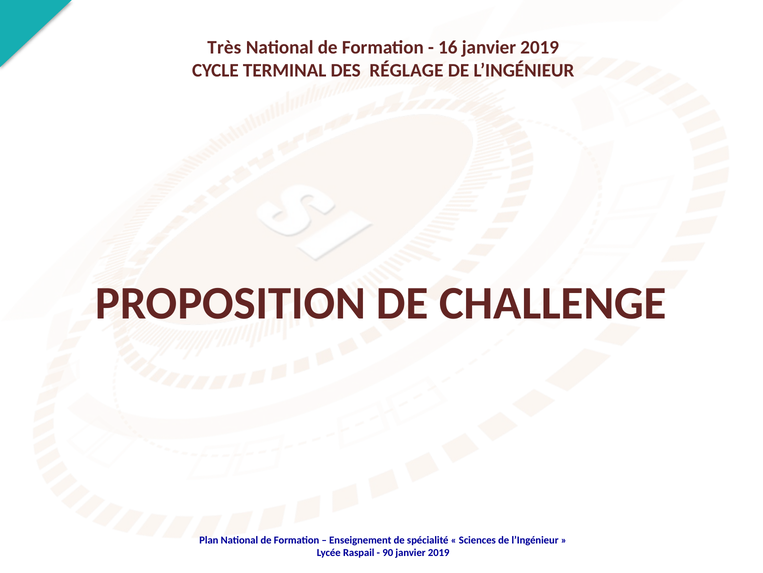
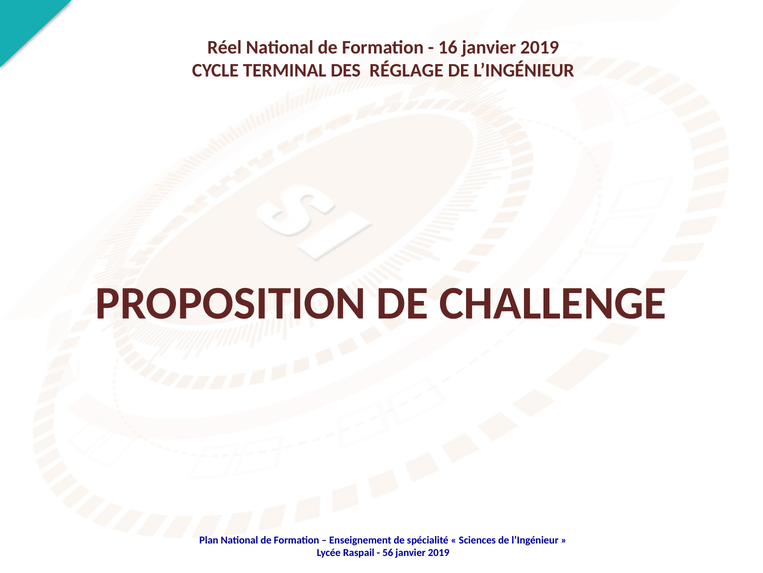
Très: Très -> Réel (224, 47)
90: 90 -> 56 (388, 552)
